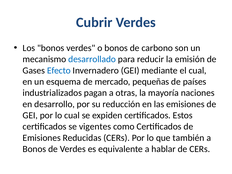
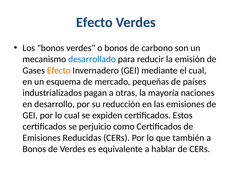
Cubrir: Cubrir -> Efecto (94, 22)
Efecto colour: blue -> orange (59, 70)
vigentes: vigentes -> perjuicio (95, 127)
